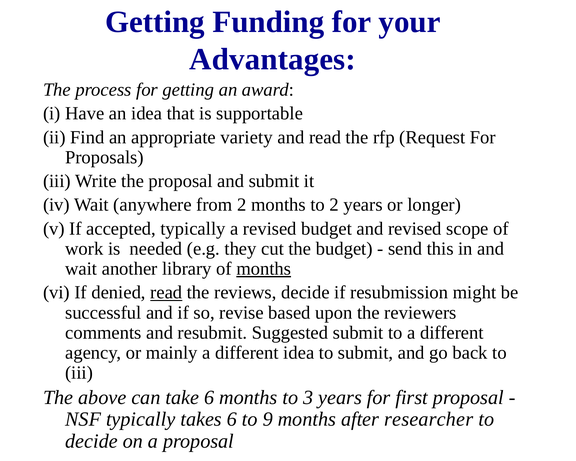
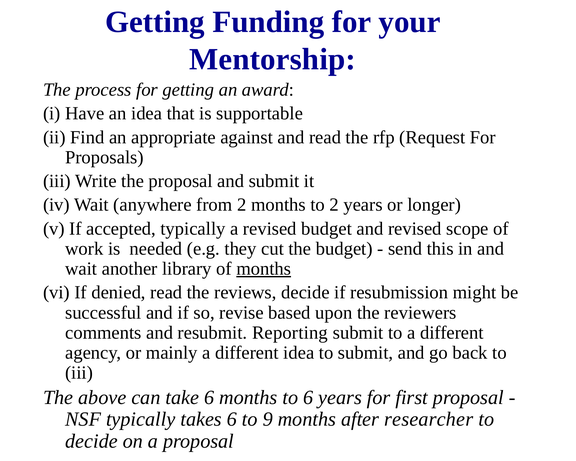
Advantages: Advantages -> Mentorship (272, 59)
variety: variety -> against (247, 137)
read underline: present -> none (166, 293)
Suggested: Suggested -> Reporting (290, 333)
to 3: 3 -> 6 (308, 398)
